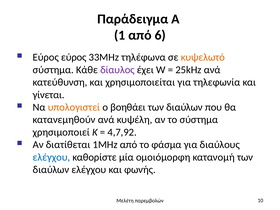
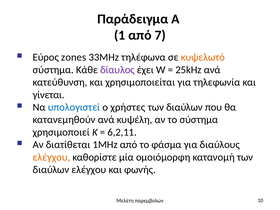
6: 6 -> 7 (160, 35)
Εύρος εύρος: εύρος -> zones (74, 57)
υπολογιστεί colour: orange -> blue (74, 107)
βοηθάει: βοηθάει -> χρήστες (128, 107)
4,7,92: 4,7,92 -> 6,2,11 (122, 132)
ελέγχου colour: blue -> orange (51, 157)
